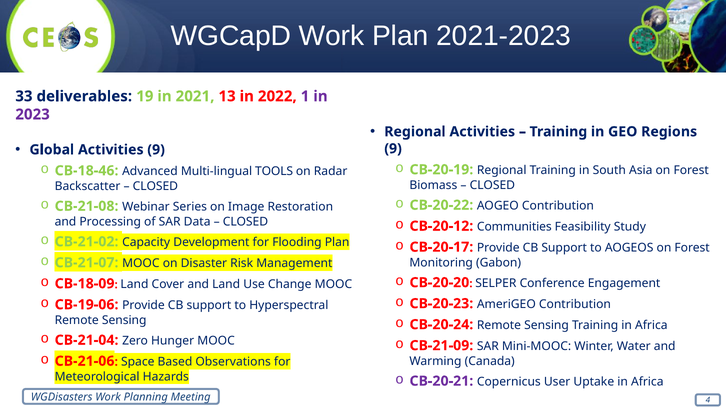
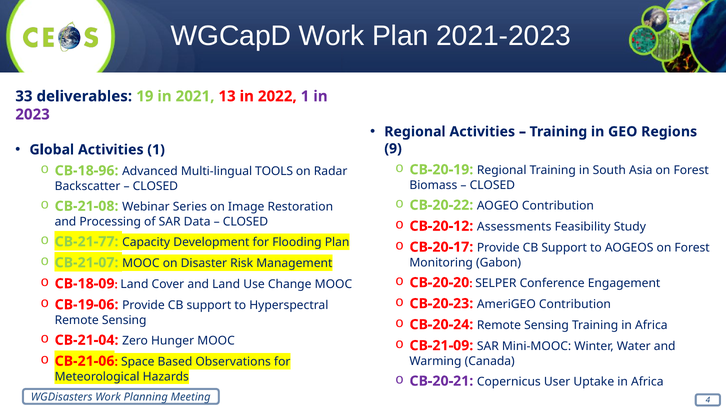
Activities 9: 9 -> 1 (156, 150)
CB-18-46: CB-18-46 -> CB-18-96 (87, 171)
Communities: Communities -> Assessments (514, 227)
CB-21-02: CB-21-02 -> CB-21-77 (87, 242)
